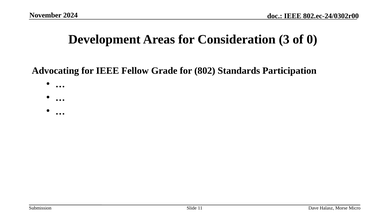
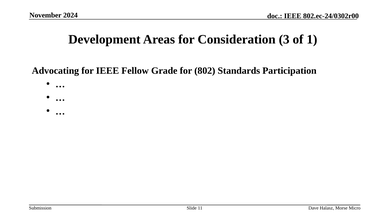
0: 0 -> 1 (312, 39)
